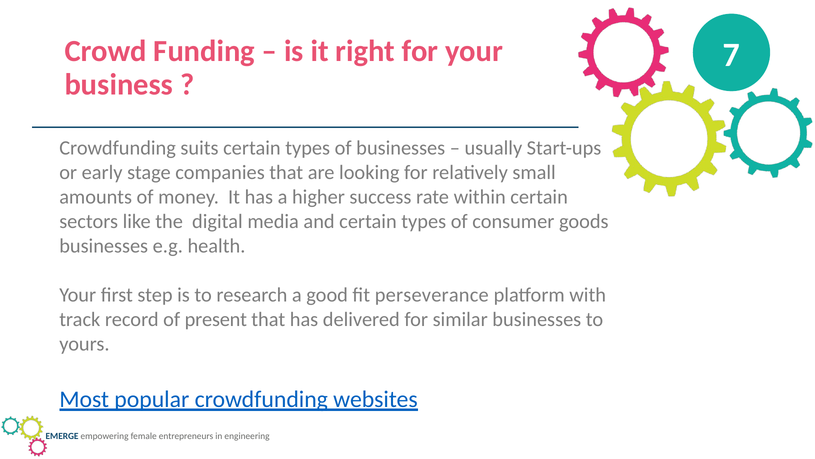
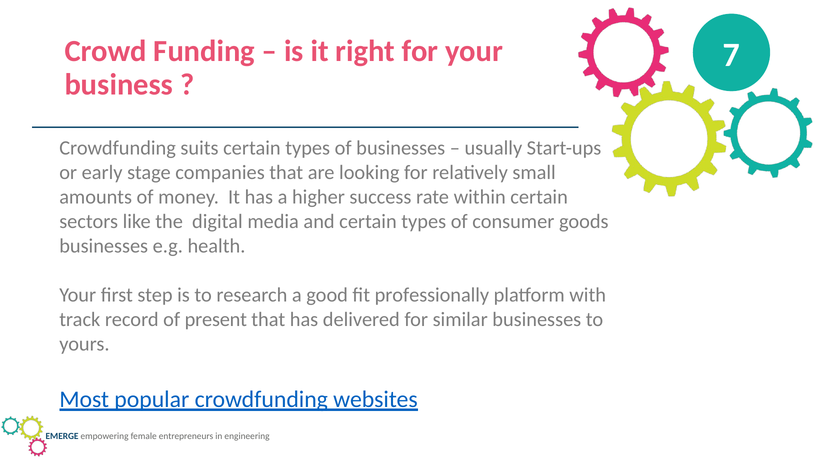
perseverance: perseverance -> professionally (432, 295)
